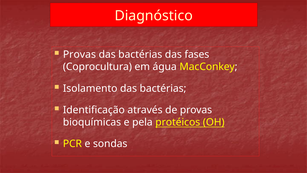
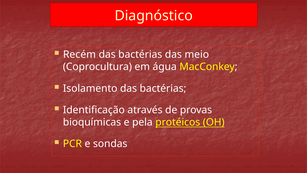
Provas: Provas -> Recém (79, 54)
fases: fases -> meio (197, 54)
